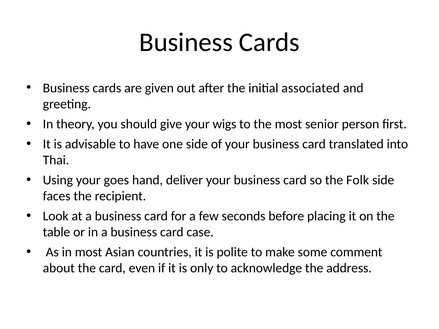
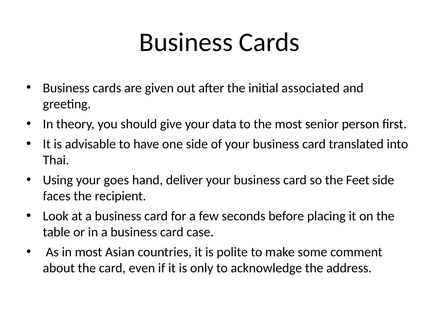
wigs: wigs -> data (224, 124)
Folk: Folk -> Feet (358, 180)
